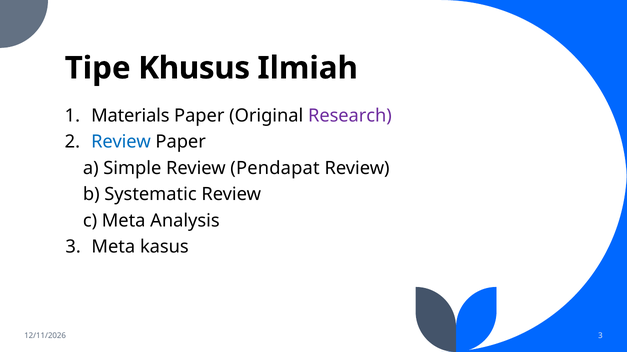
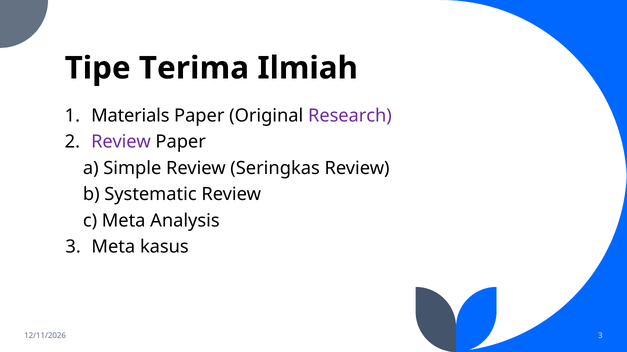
Khusus: Khusus -> Terima (194, 68)
Review colour: blue -> purple (121, 142)
Pendapat: Pendapat -> Seringkas (275, 168)
